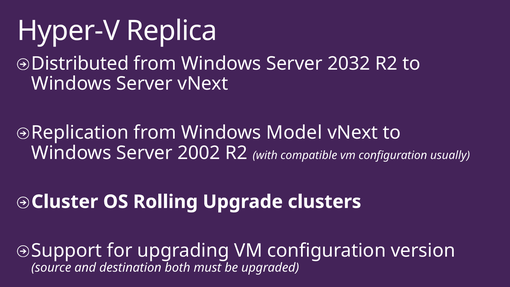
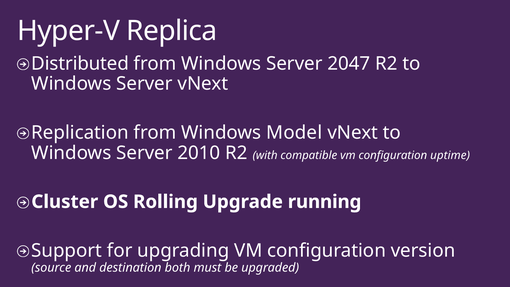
2032: 2032 -> 2047 (349, 63)
2002: 2002 -> 2010 (199, 153)
usually: usually -> uptime (450, 155)
clusters: clusters -> running (325, 202)
